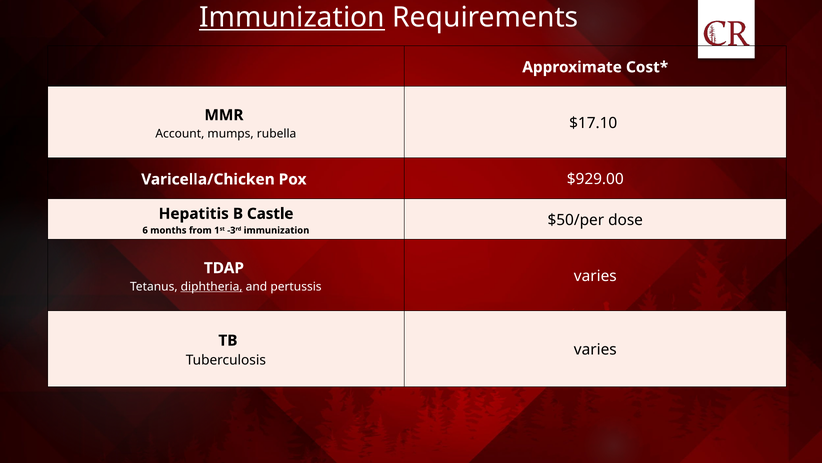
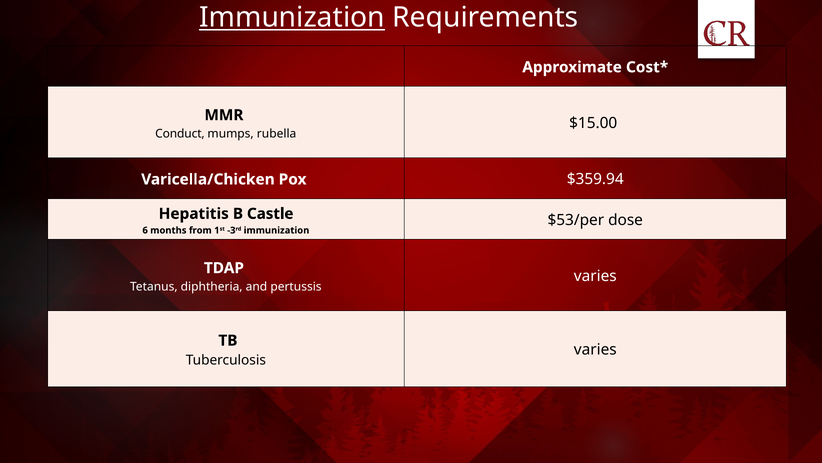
$17.10: $17.10 -> $15.00 (593, 123)
Account: Account -> Conduct (180, 133)
$929.00: $929.00 -> $359.94 (595, 179)
$50/per: $50/per -> $53/per (576, 220)
diphtheria underline: present -> none (212, 286)
